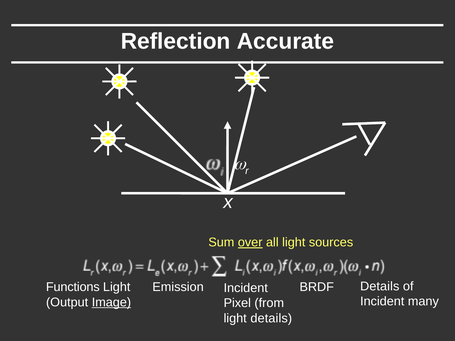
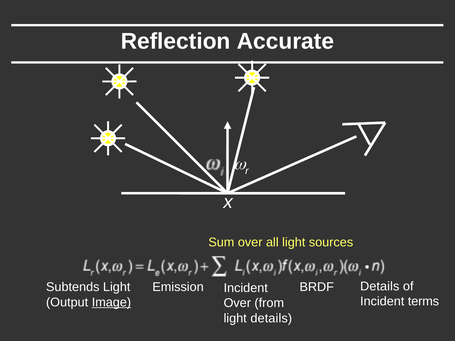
over underline: present -> none (250, 243)
Functions: Functions -> Subtends (73, 287)
many: many -> terms (423, 302)
Pixel: Pixel -> Over (237, 303)
